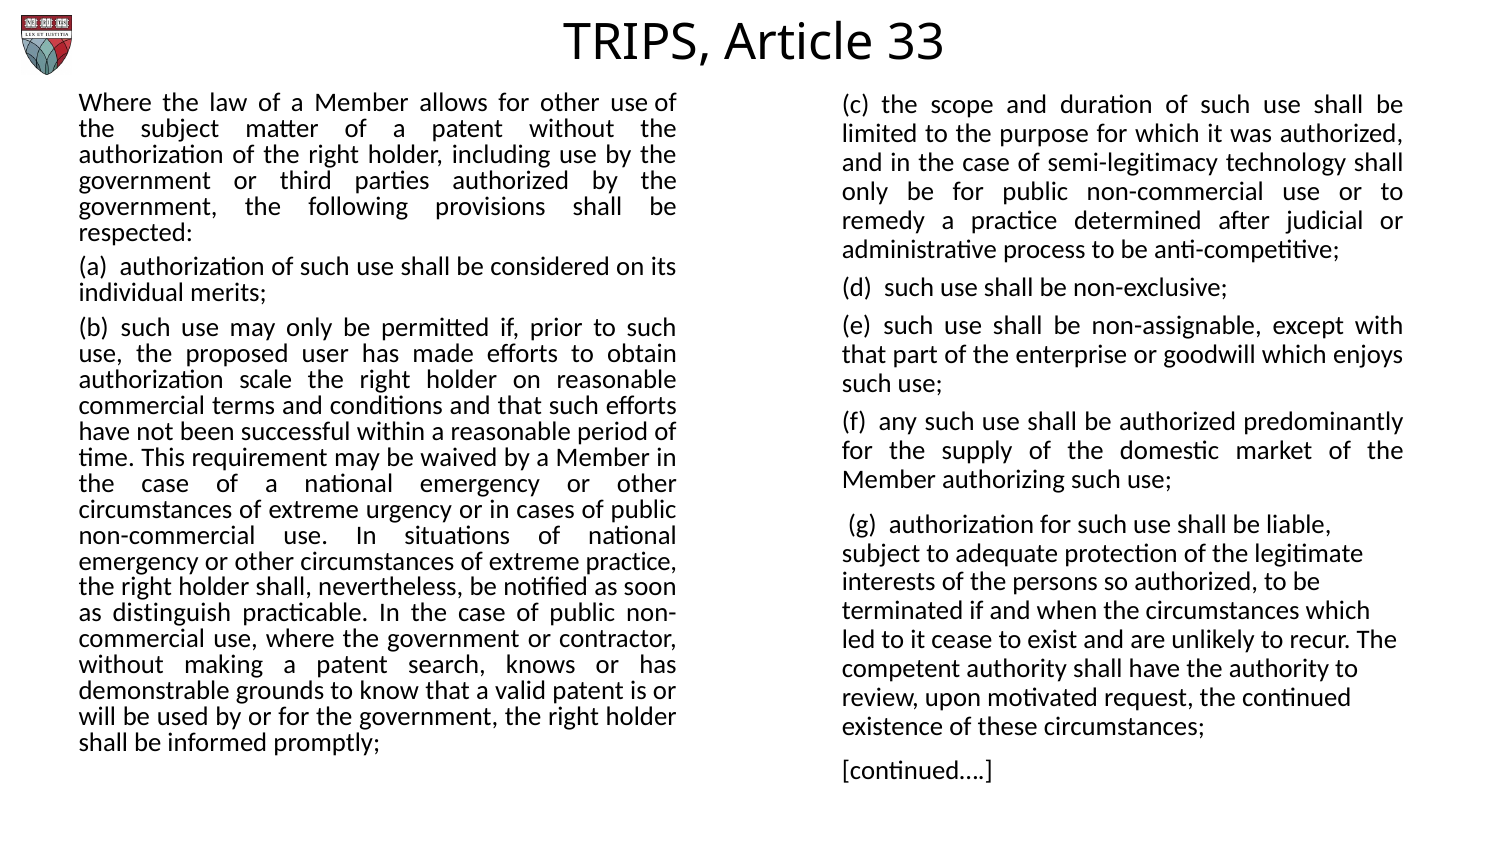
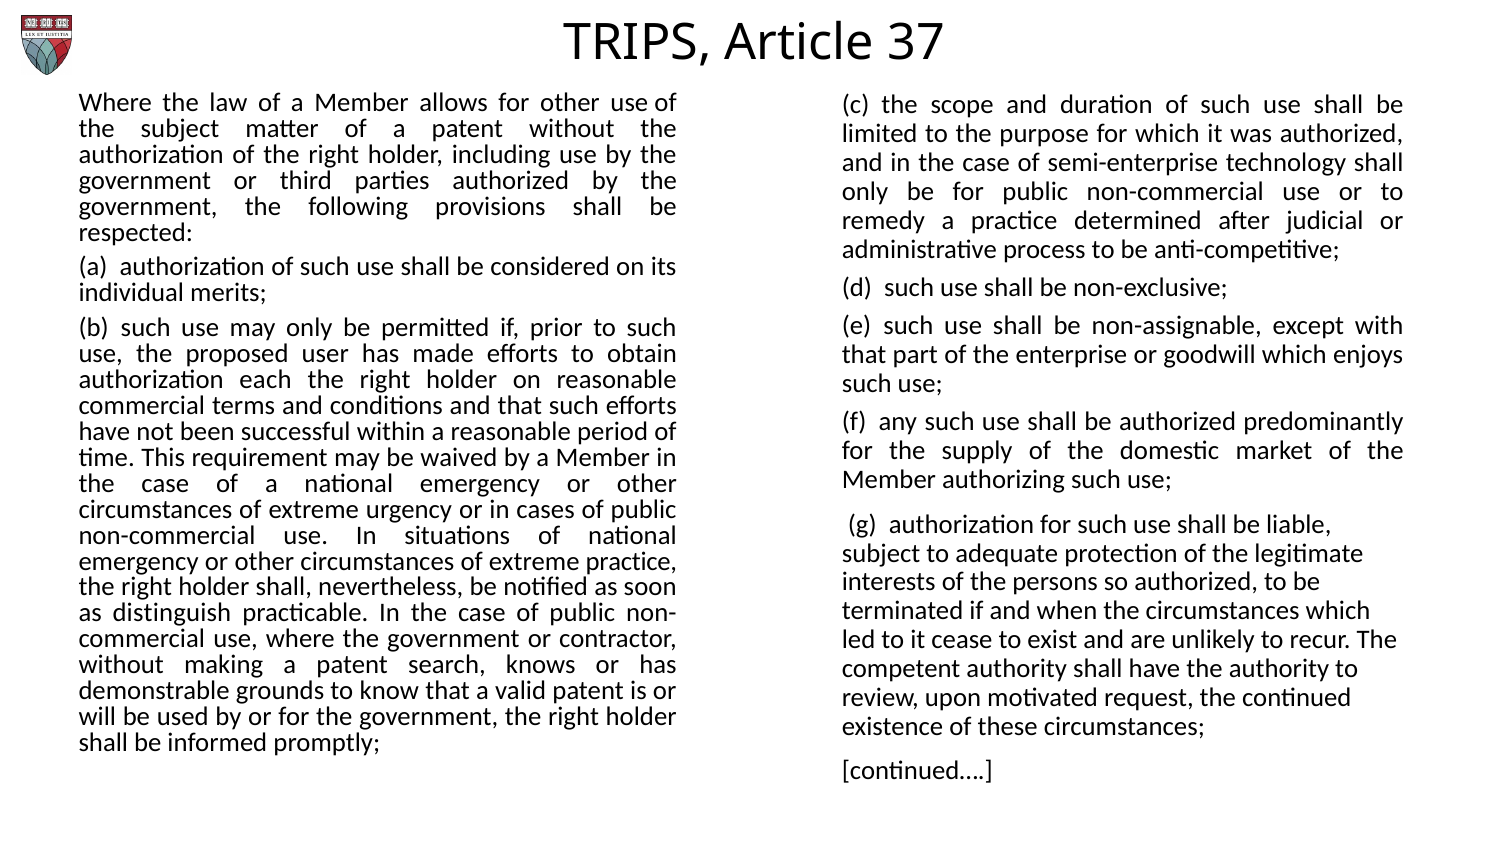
33: 33 -> 37 (916, 43)
semi-legitimacy: semi-legitimacy -> semi-enterprise (1133, 163)
scale: scale -> each (265, 379)
